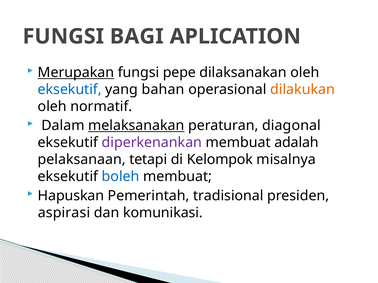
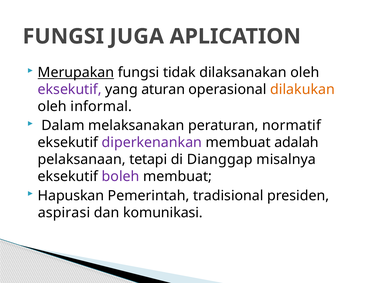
BAGI: BAGI -> JUGA (137, 36)
pepe: pepe -> tidak (179, 73)
eksekutif colour: blue -> purple (70, 90)
bahan: bahan -> aturan (163, 90)
normatif: normatif -> informal (101, 107)
melaksanakan underline: present -> none (136, 126)
diagonal: diagonal -> normatif (291, 126)
Kelompok: Kelompok -> Dianggap (220, 160)
boleh colour: blue -> purple (121, 177)
